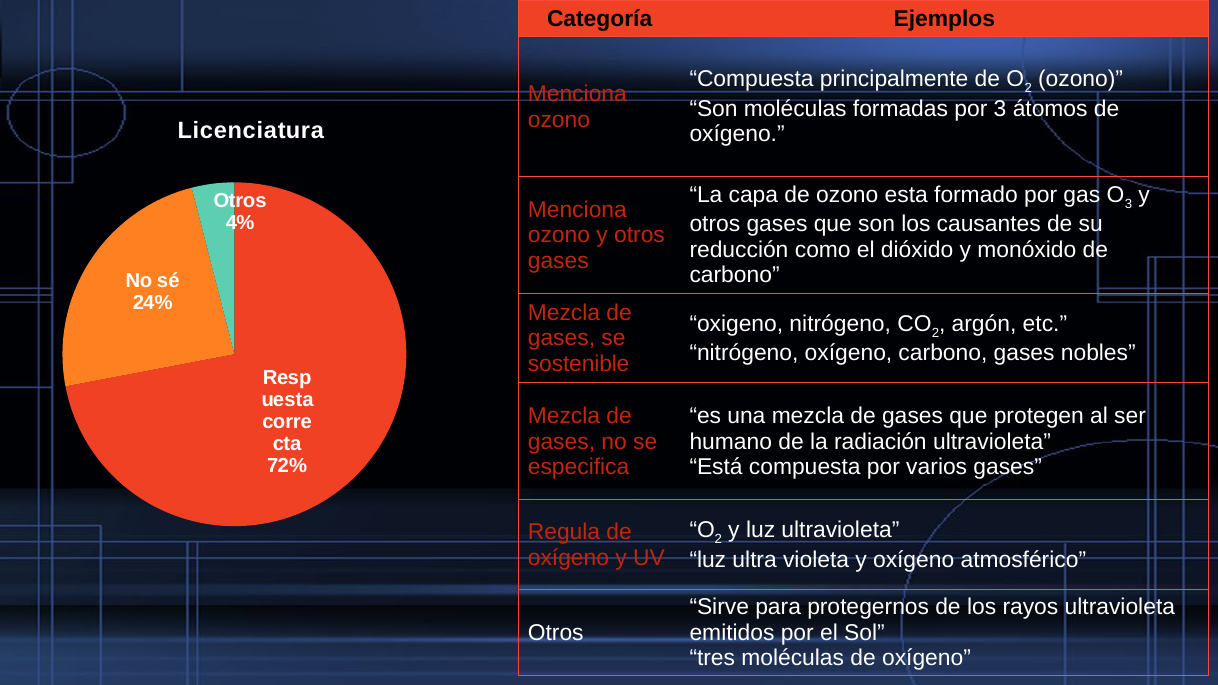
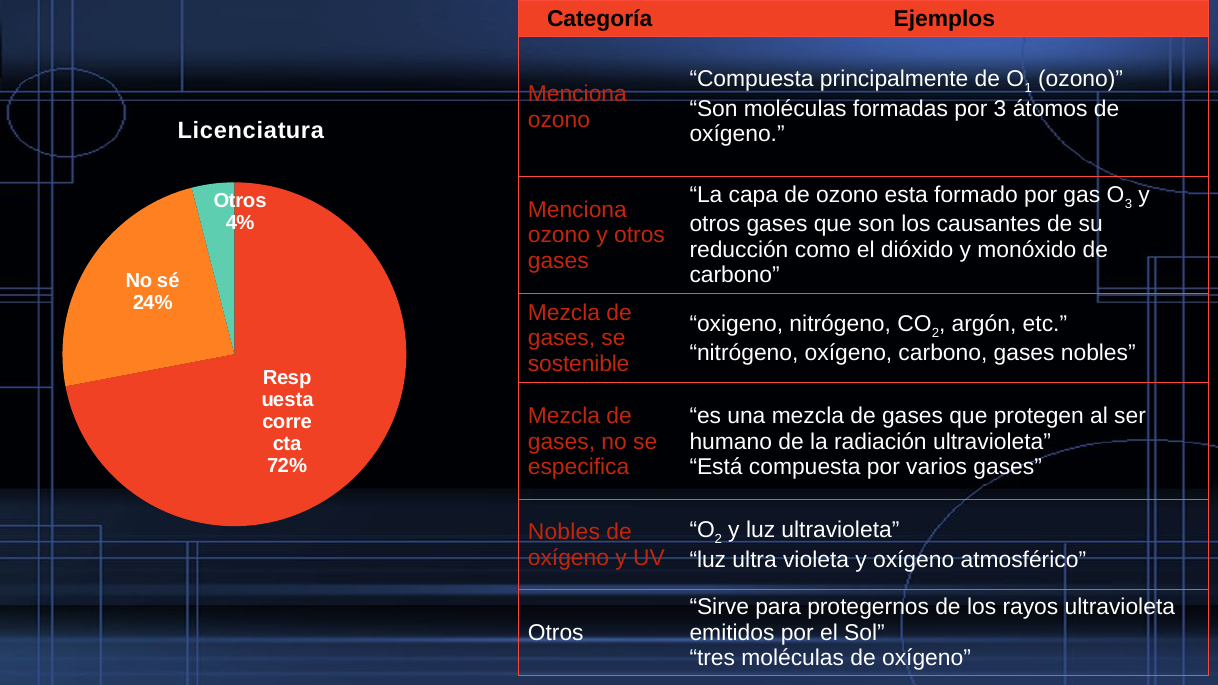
2: 2 -> 1 (1028, 88)
Regula: Regula -> Nobles (564, 532)
